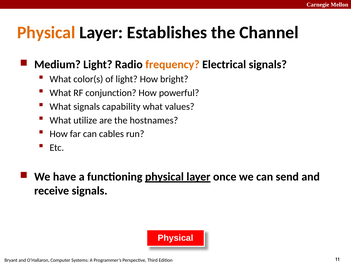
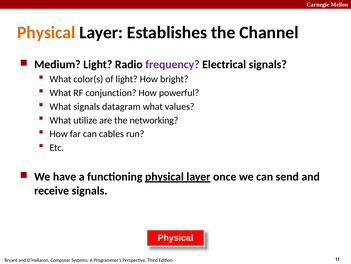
frequency colour: orange -> purple (172, 64)
capability: capability -> datagram (121, 106)
hostnames: hostnames -> networking (154, 120)
